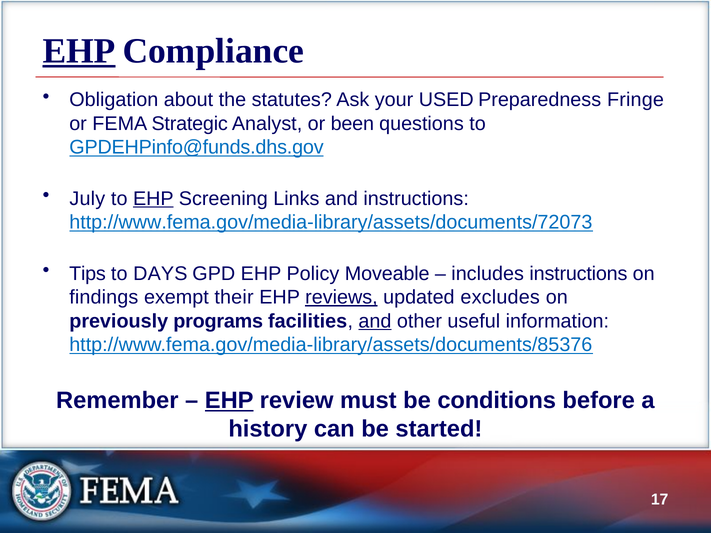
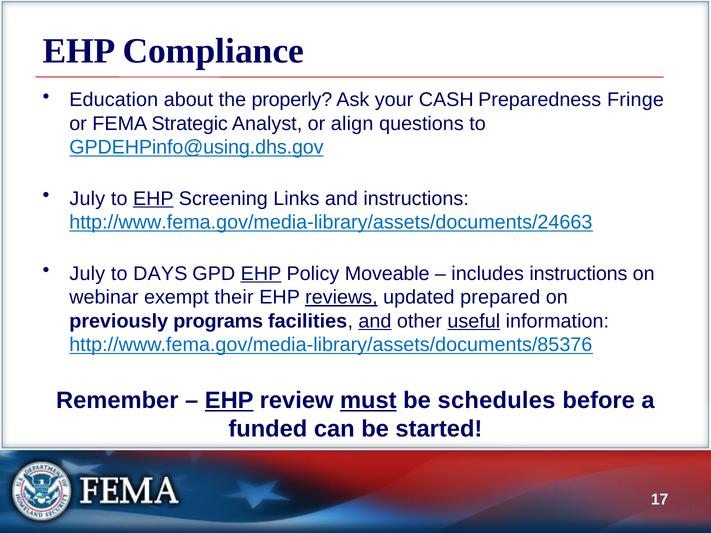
EHP underline: present -> none (79, 51)
Obligation: Obligation -> Education (114, 100)
statutes: statutes -> properly (292, 100)
USED: USED -> CASH (446, 100)
been: been -> align (352, 124)
GPDEHPinfo@funds.dhs.gov: GPDEHPinfo@funds.dhs.gov -> GPDEHPinfo@using.dhs.gov (196, 147)
http://www.fema.gov/media-library/assets/documents/72073: http://www.fema.gov/media-library/assets/documents/72073 -> http://www.fema.gov/media-library/assets/documents/24663 (331, 222)
Tips: Tips -> July (87, 274)
EHP underline: none -> present (261, 274)
findings: findings -> webinar (104, 297)
excludes: excludes -> prepared (500, 297)
useful underline: none -> present (474, 321)
must underline: none -> present (368, 401)
conditions: conditions -> schedules (497, 401)
history: history -> funded (268, 429)
